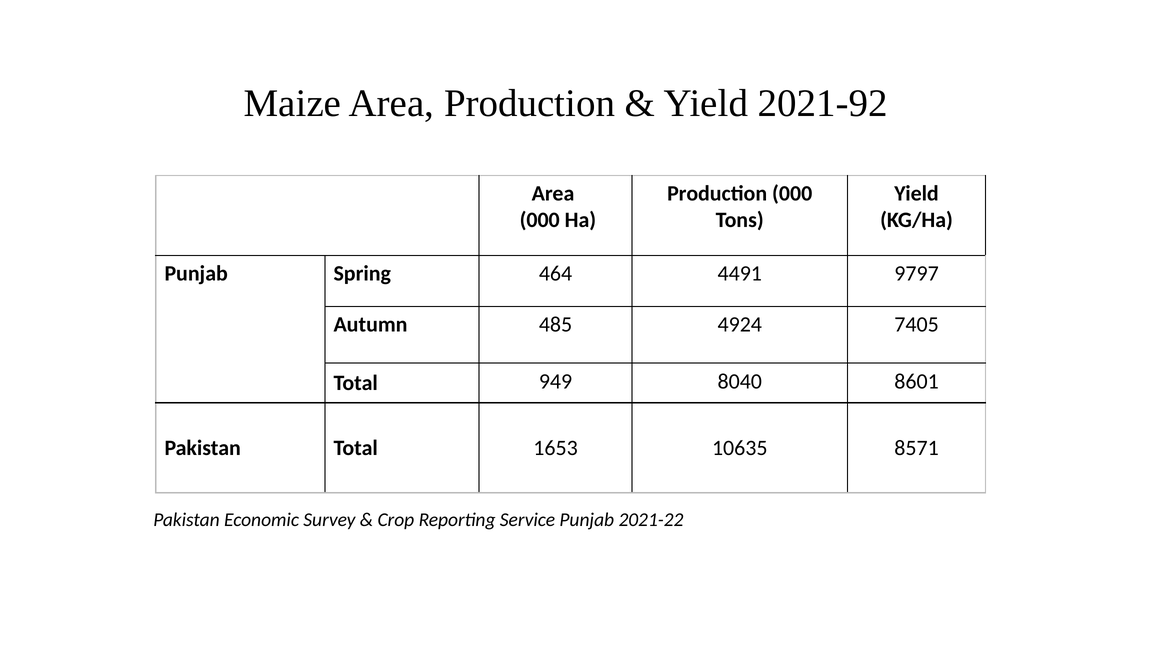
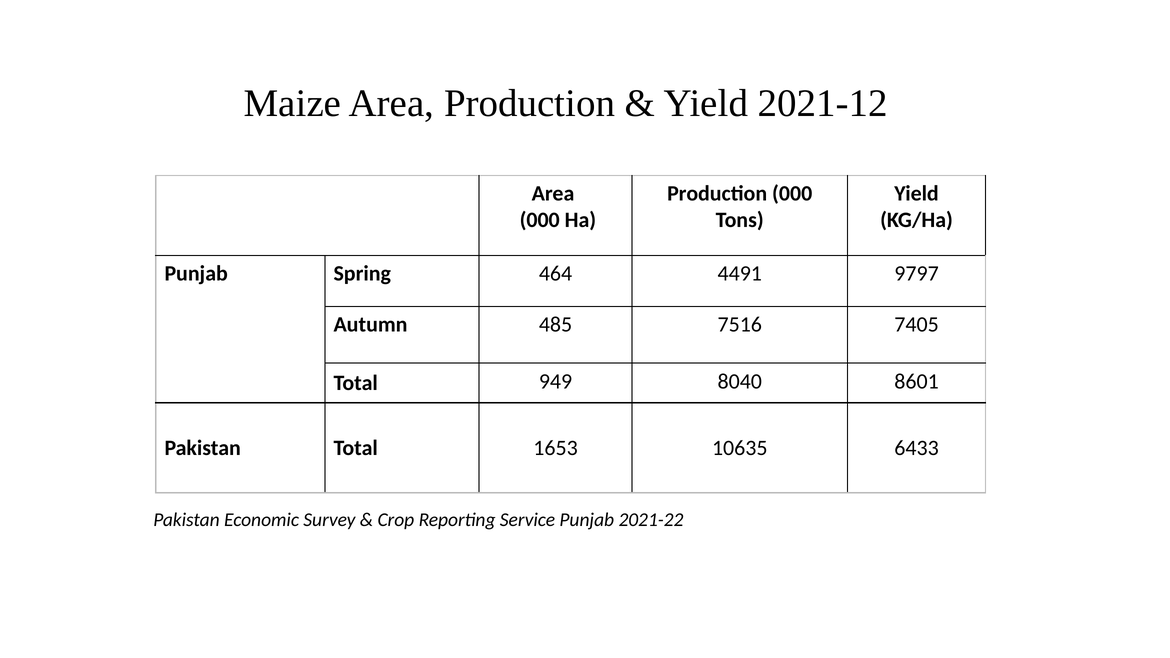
2021-92: 2021-92 -> 2021-12 (823, 103)
4924: 4924 -> 7516 (740, 325)
8571: 8571 -> 6433 (917, 448)
